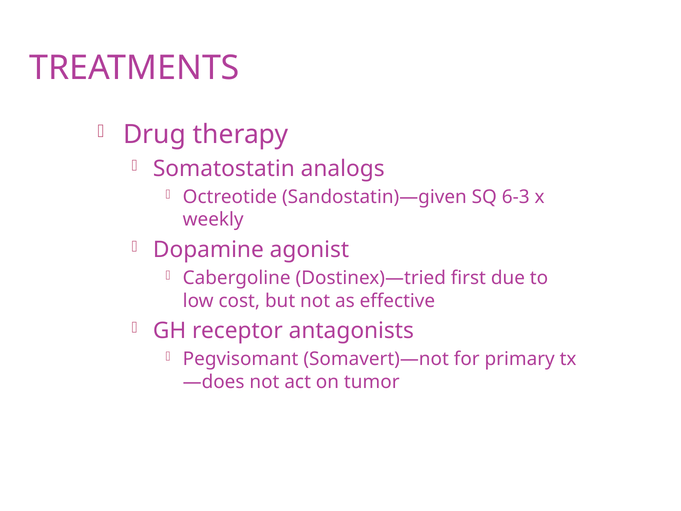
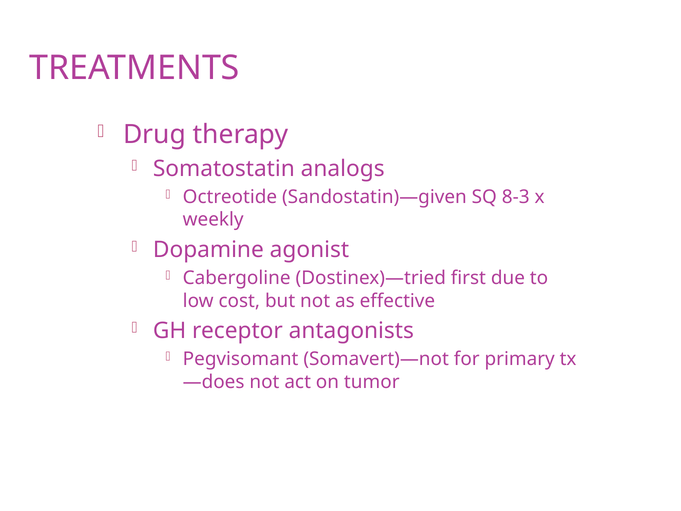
6-3: 6-3 -> 8-3 (516, 197)
